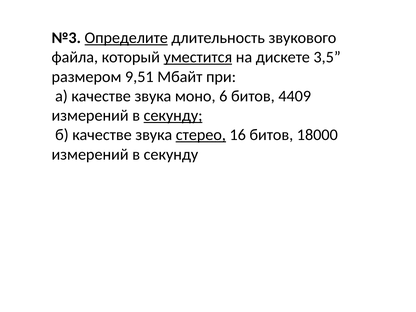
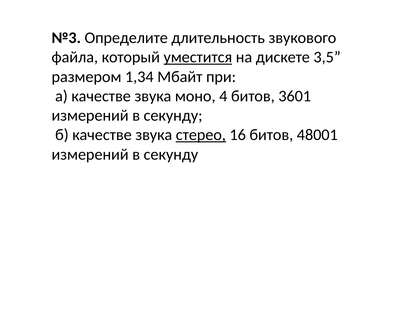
Определите underline: present -> none (126, 38)
9,51: 9,51 -> 1,34 (139, 77)
6: 6 -> 4 (223, 96)
4409: 4409 -> 3601 (295, 96)
секунду underline: present -> none (173, 116)
18000: 18000 -> 48001 (317, 135)
